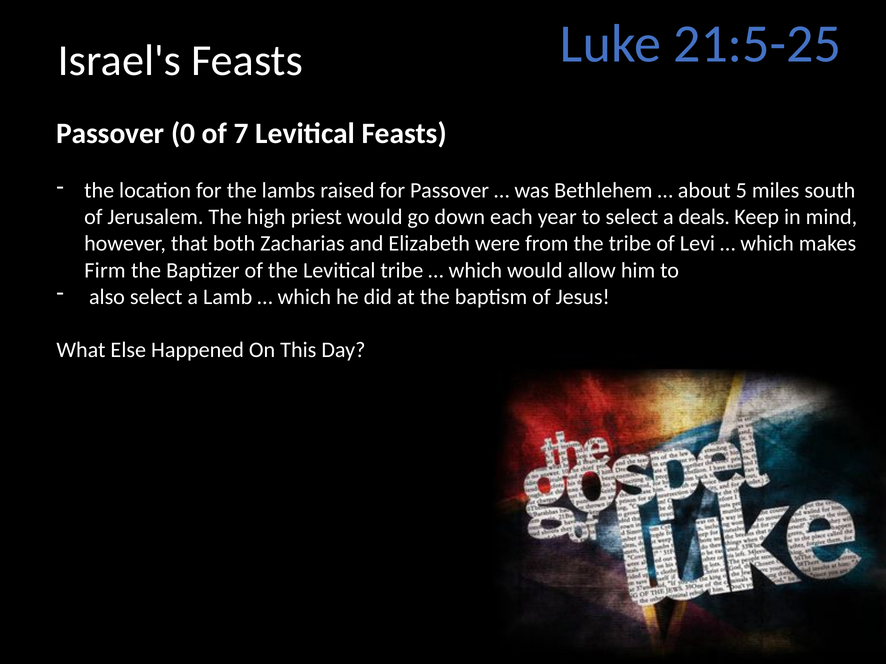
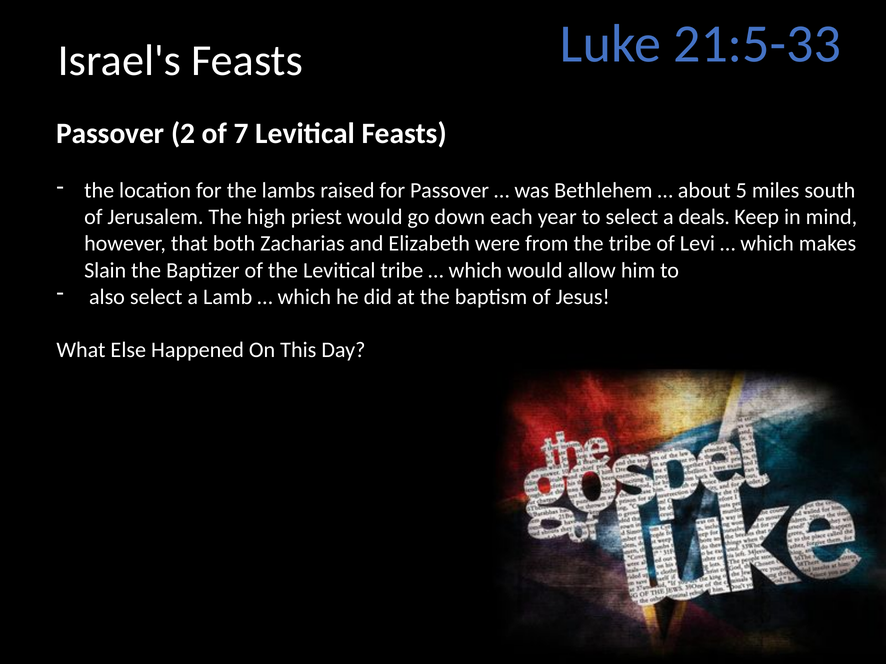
21:5-25: 21:5-25 -> 21:5-33 (757, 44)
0: 0 -> 2 (183, 134)
Firm: Firm -> Slain (105, 270)
